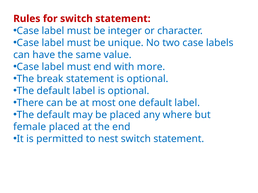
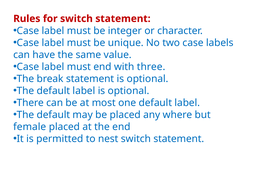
more: more -> three (151, 67)
